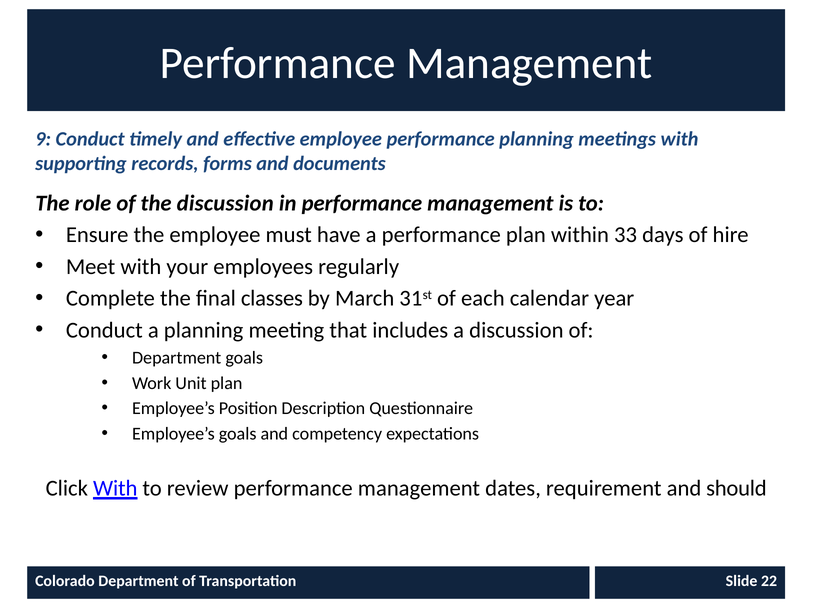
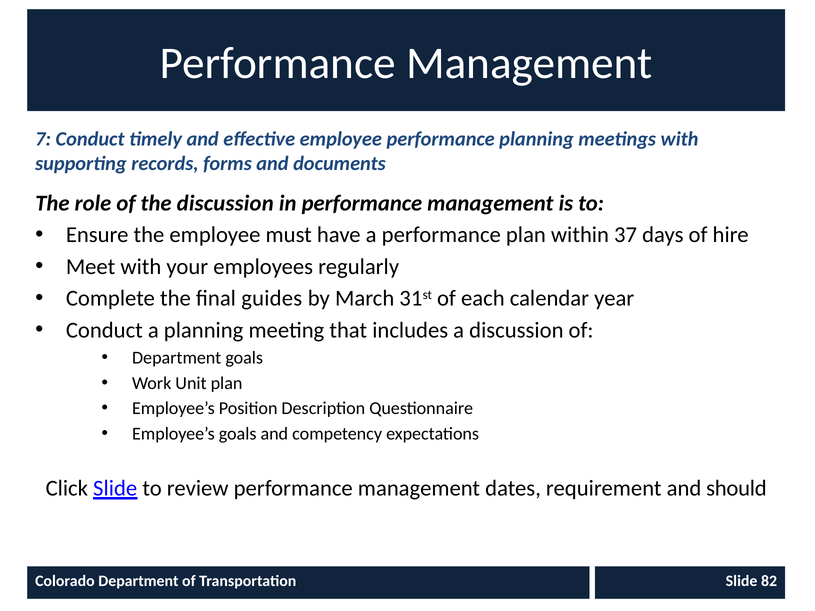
9: 9 -> 7 (43, 139)
33: 33 -> 37 (626, 235)
classes: classes -> guides (272, 299)
Click With: With -> Slide (115, 489)
22: 22 -> 82 (769, 581)
